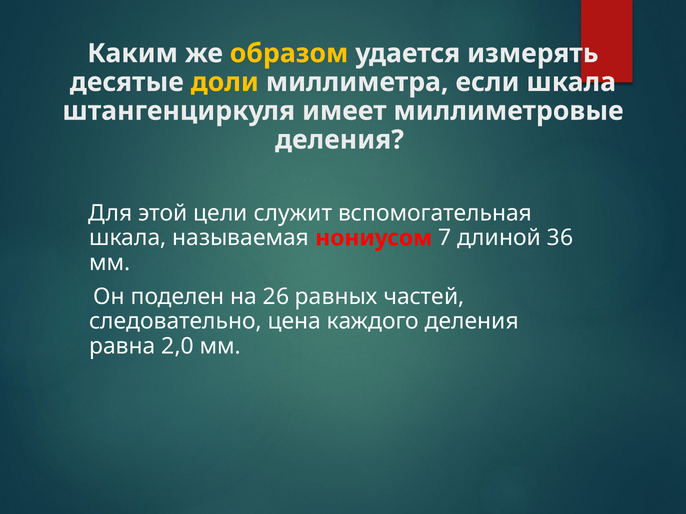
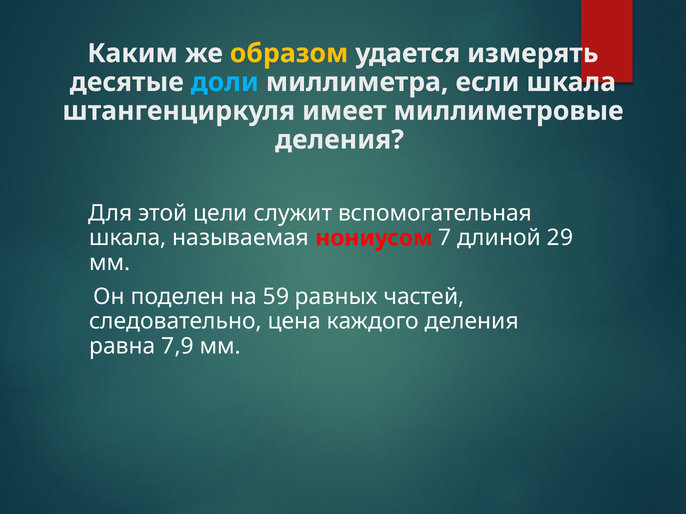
доли colour: yellow -> light blue (225, 82)
36: 36 -> 29 (560, 238)
26: 26 -> 59 (276, 297)
2,0: 2,0 -> 7,9 (178, 346)
